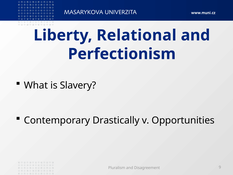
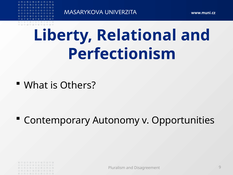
Slavery: Slavery -> Others (78, 85)
Drastically: Drastically -> Autonomy (116, 120)
